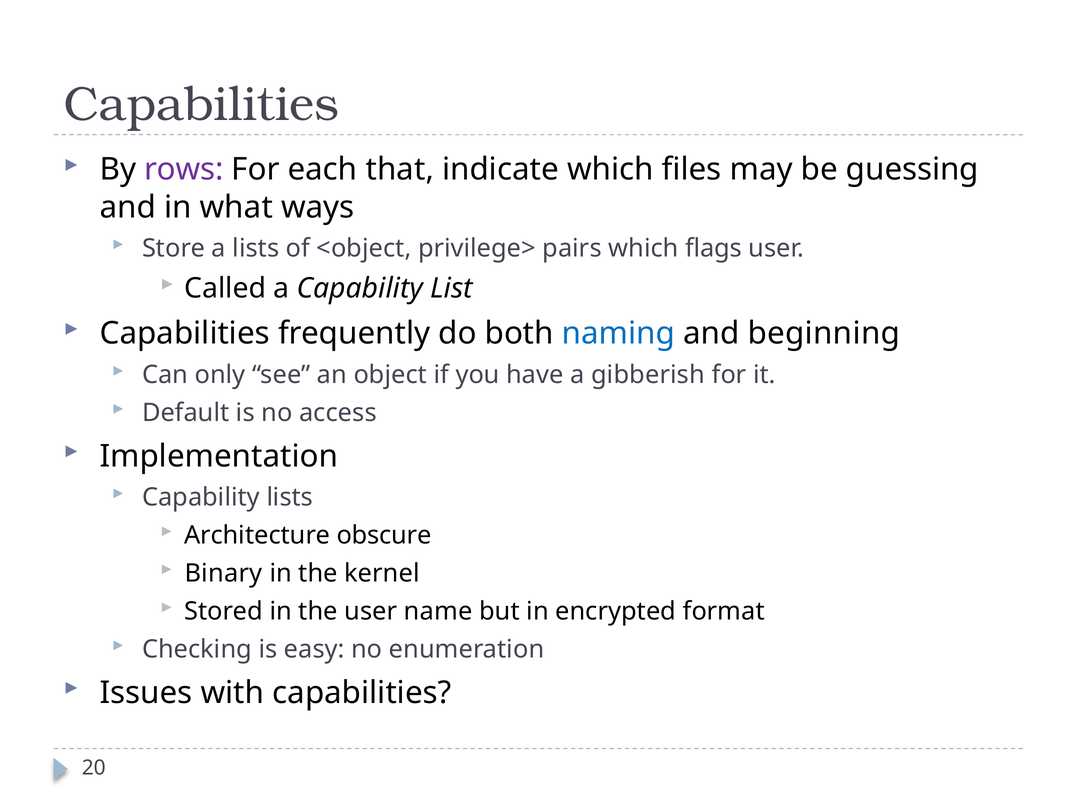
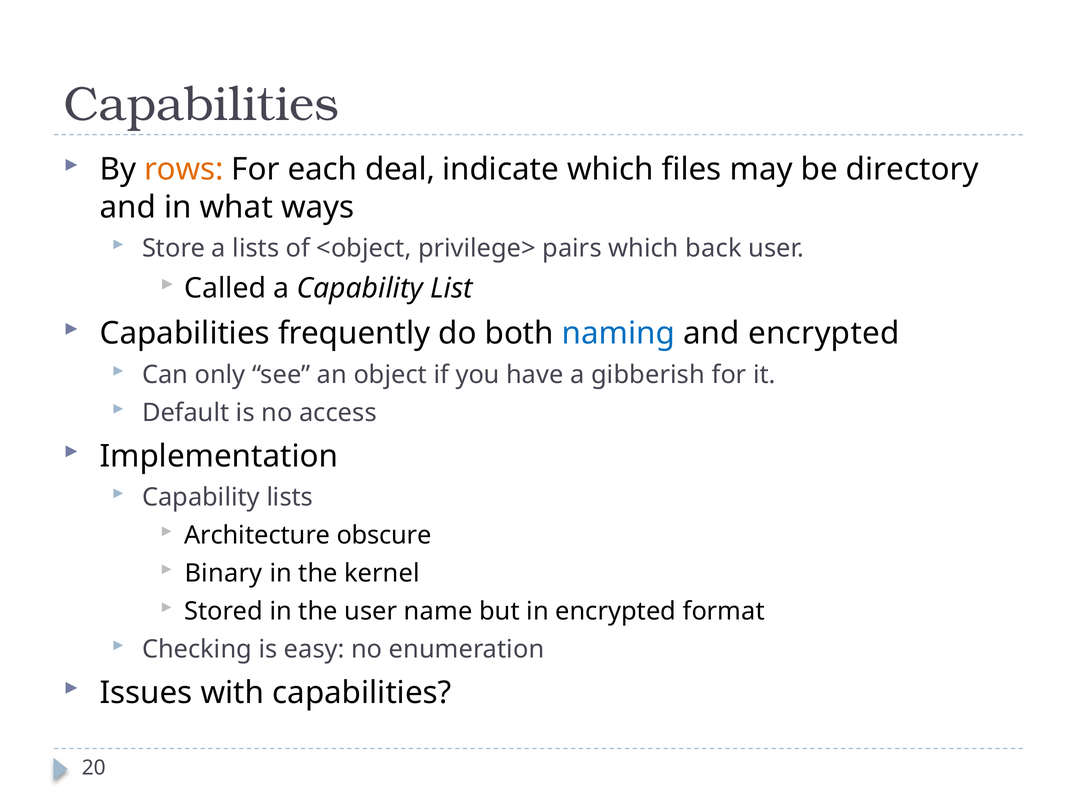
rows colour: purple -> orange (184, 169)
that: that -> deal (400, 169)
guessing: guessing -> directory (912, 169)
flags: flags -> back (713, 248)
and beginning: beginning -> encrypted (824, 333)
